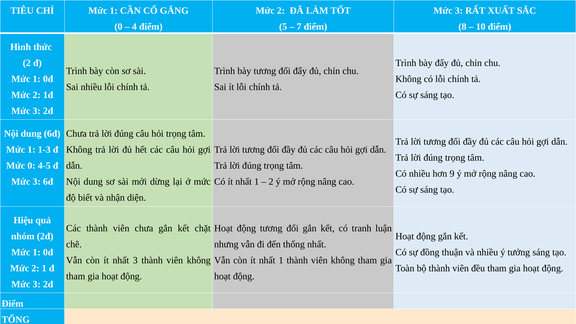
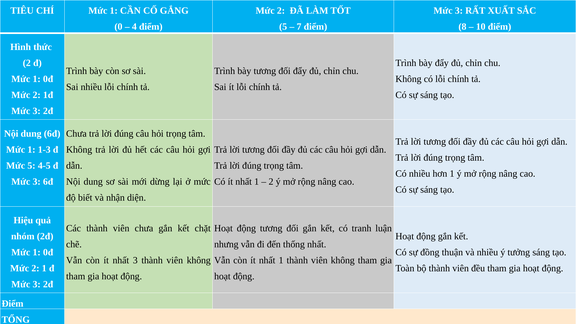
Mức 0: 0 -> 5 (31, 166)
hơn 9: 9 -> 1 (452, 174)
